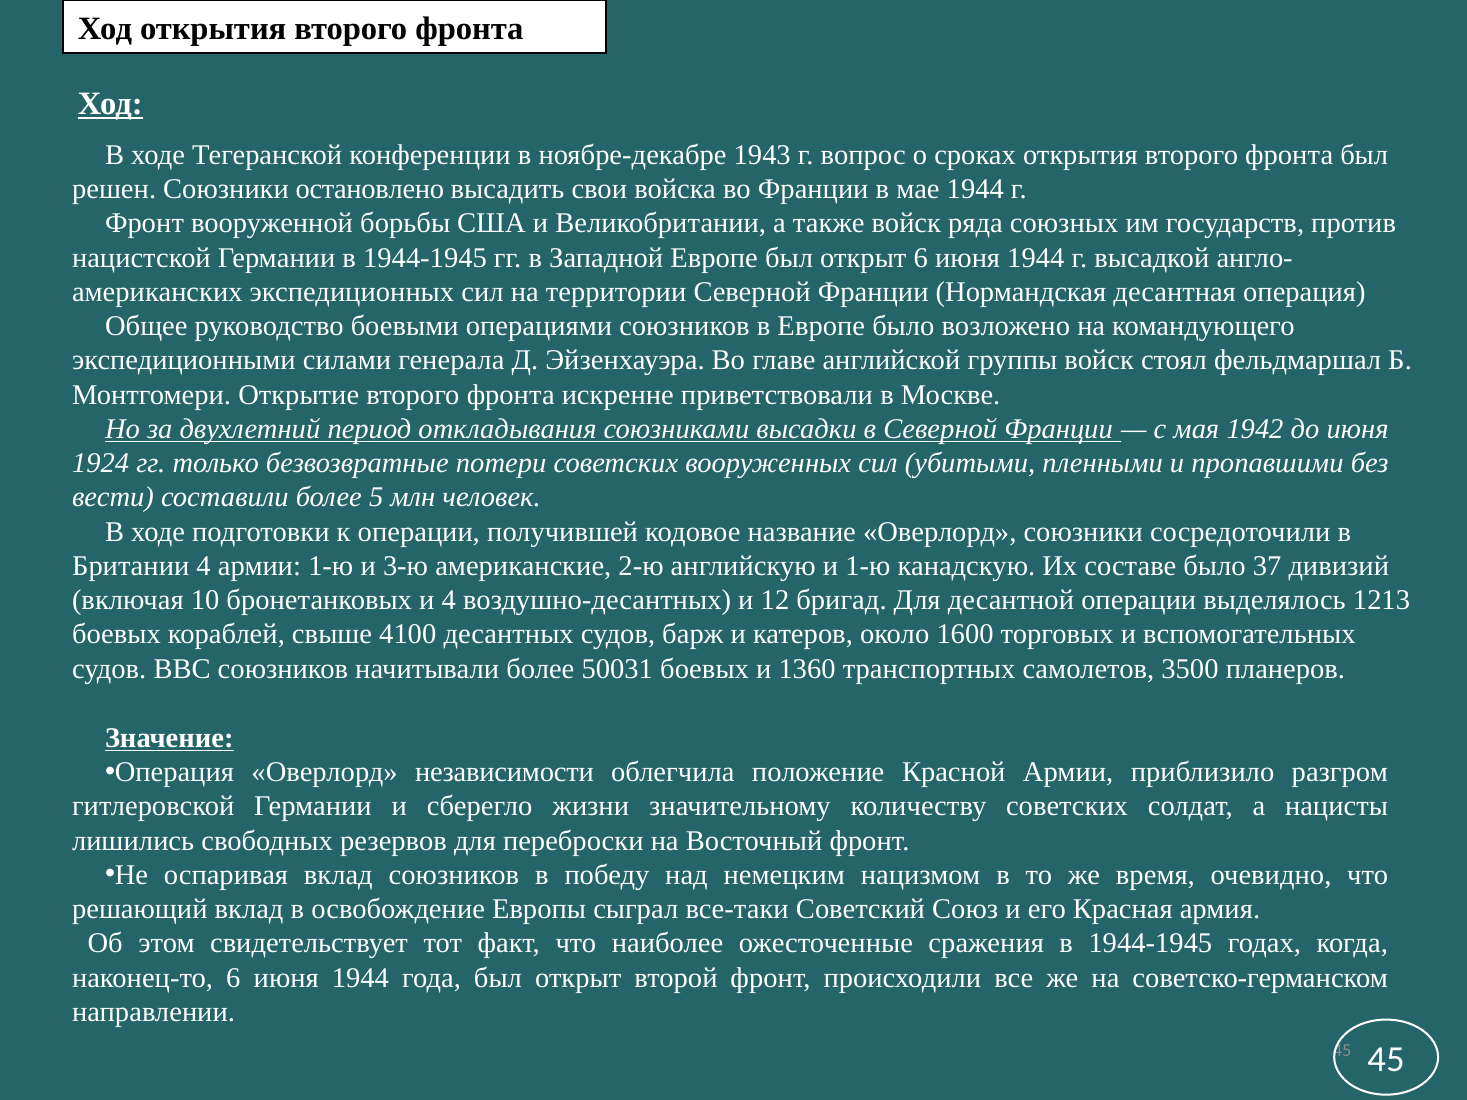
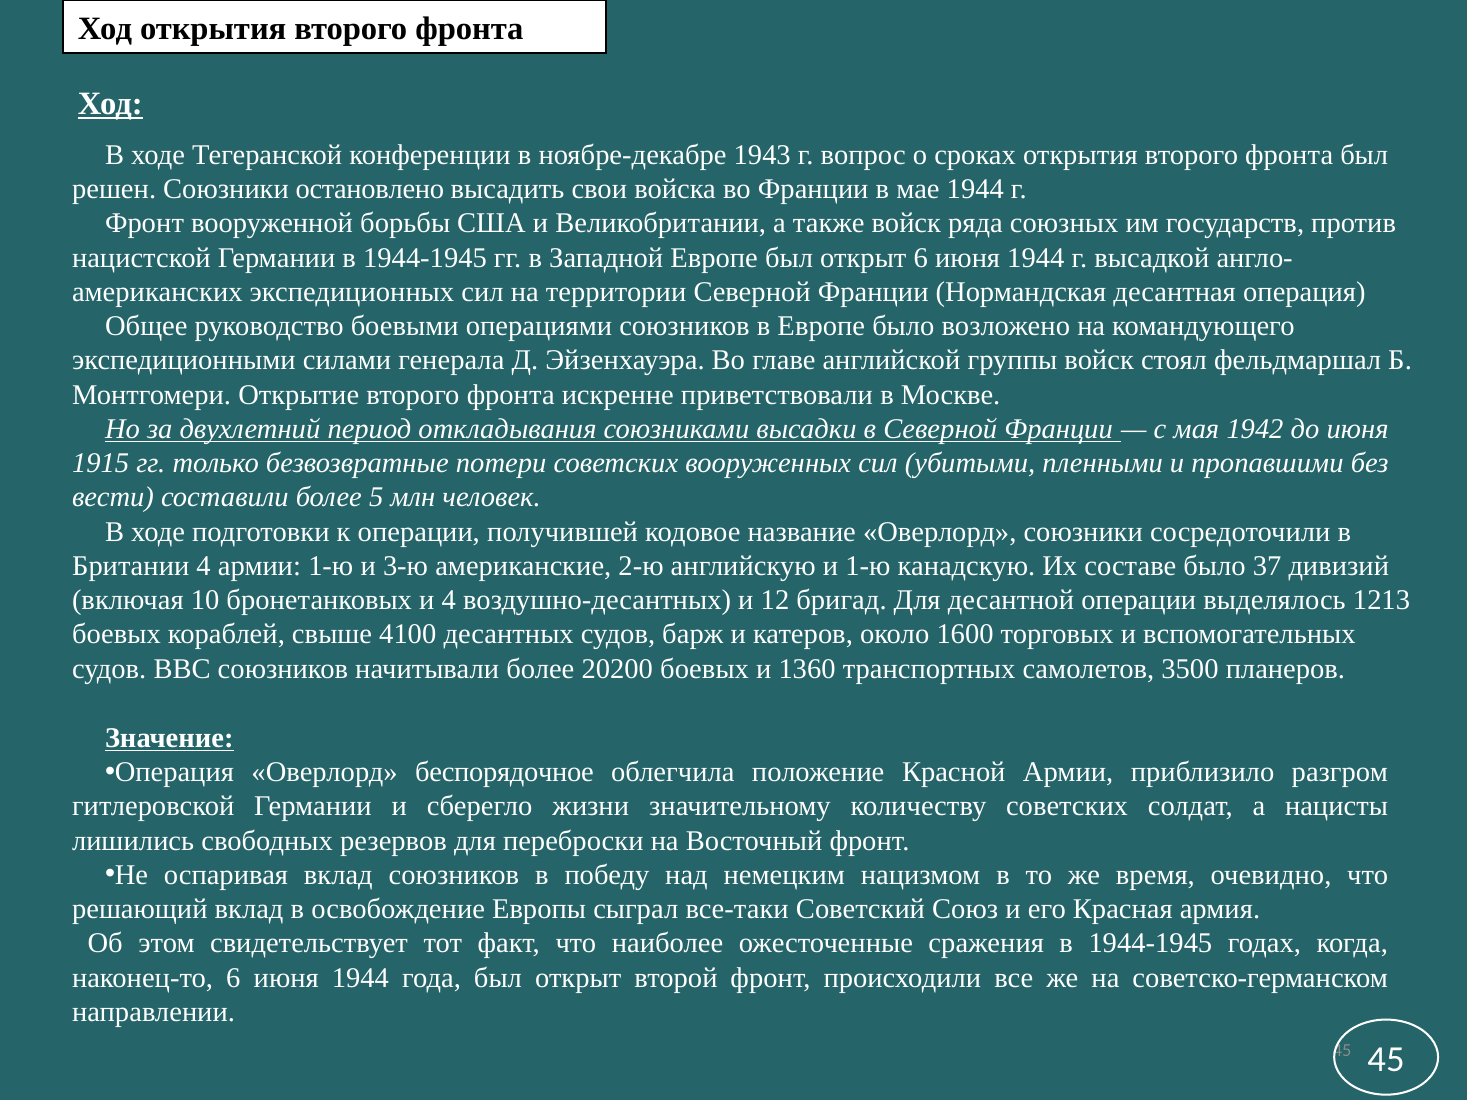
1924: 1924 -> 1915 (101, 463)
50031: 50031 -> 20200 (617, 669)
независимости: независимости -> беспорядочное (505, 772)
